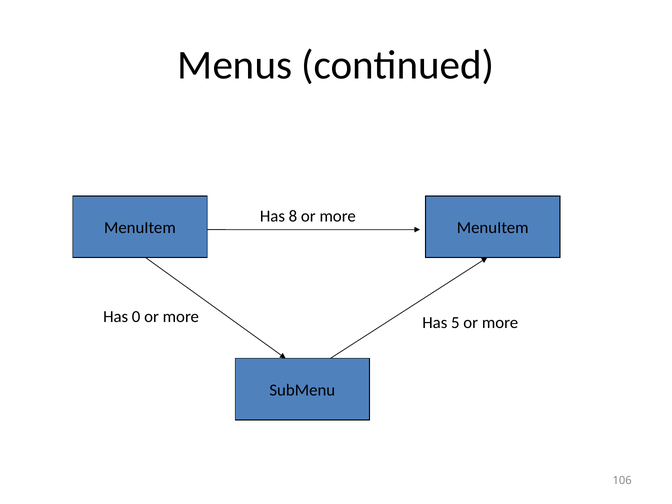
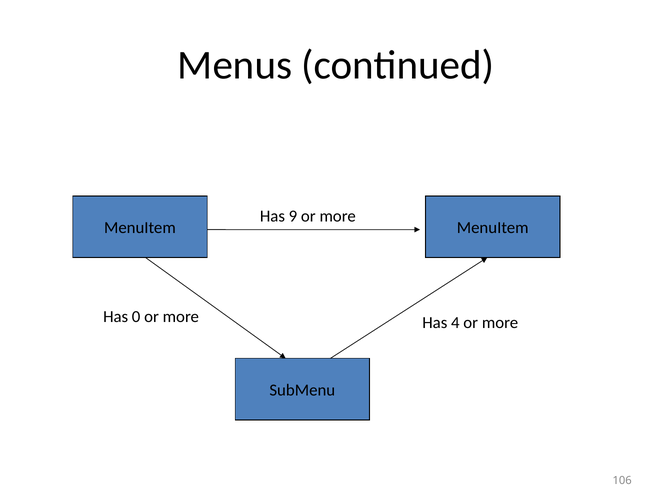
8: 8 -> 9 (293, 216)
5: 5 -> 4 (455, 323)
